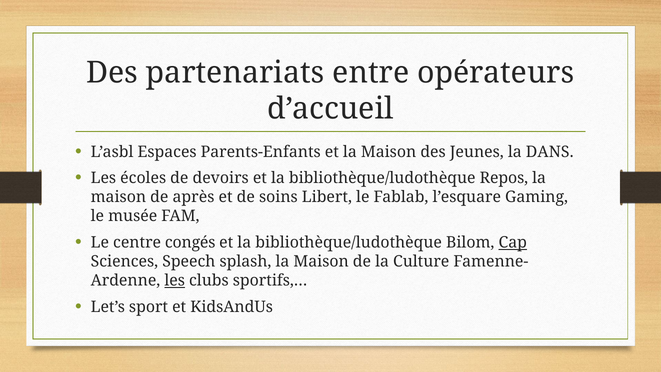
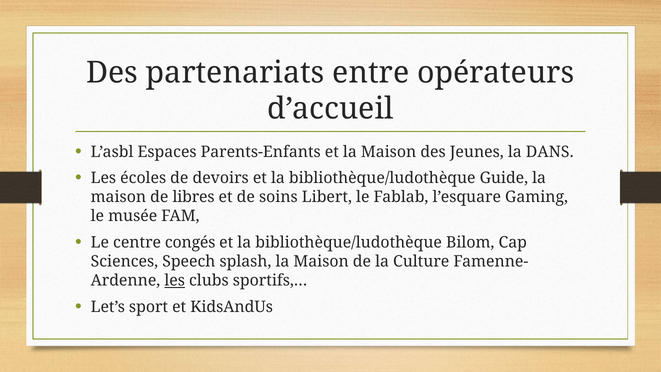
Repos: Repos -> Guide (504, 178)
après: après -> libres (194, 197)
Cap underline: present -> none (513, 243)
